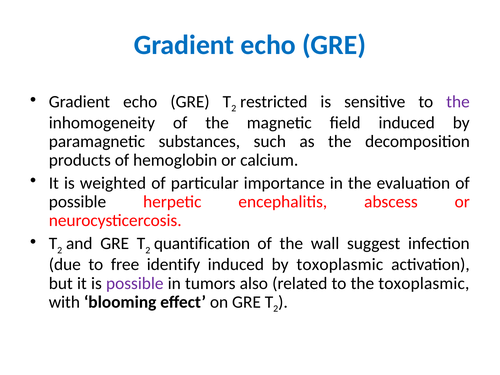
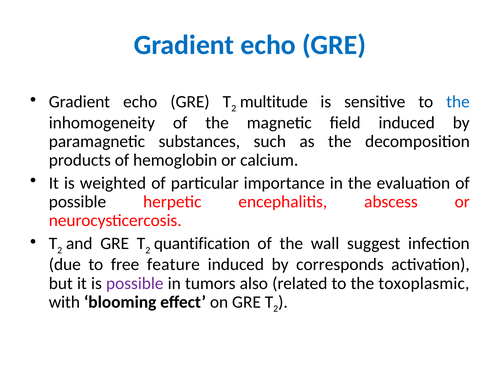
restricted: restricted -> multitude (274, 102)
the colour: purple -> blue (458, 102)
identify: identify -> feature (173, 265)
by toxoplasmic: toxoplasmic -> corresponds (340, 265)
